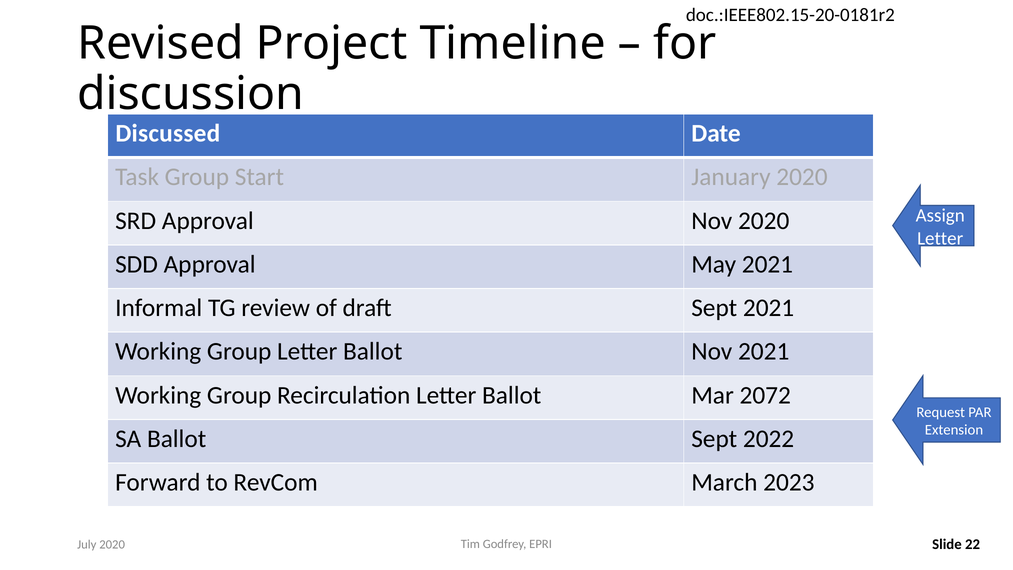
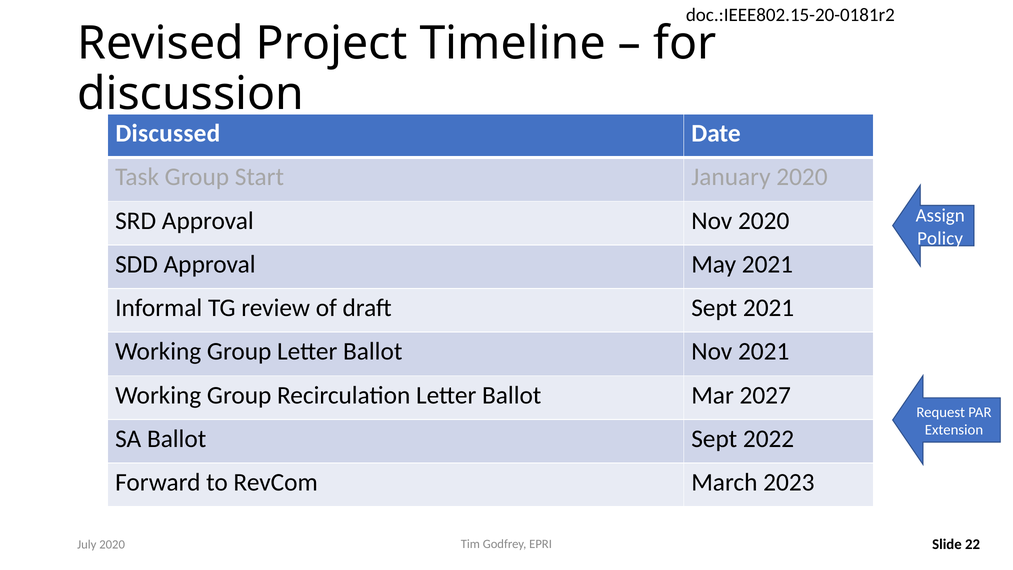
Letter: Letter -> Policy (940, 238)
2072: 2072 -> 2027 (765, 395)
